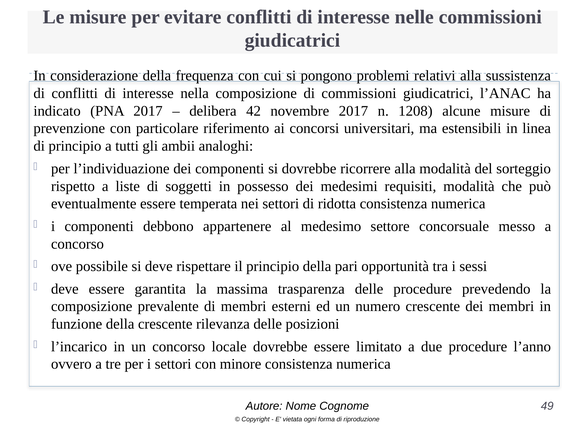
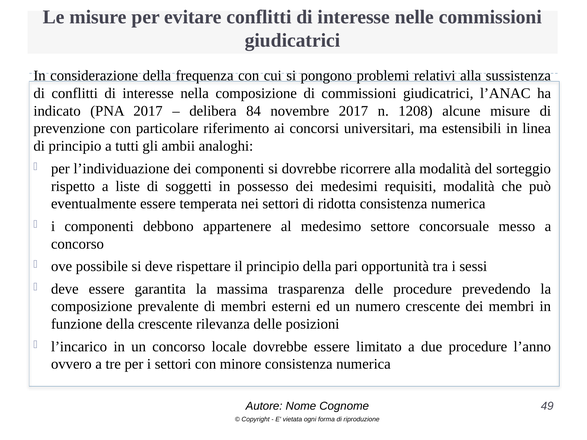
42: 42 -> 84 (254, 111)
